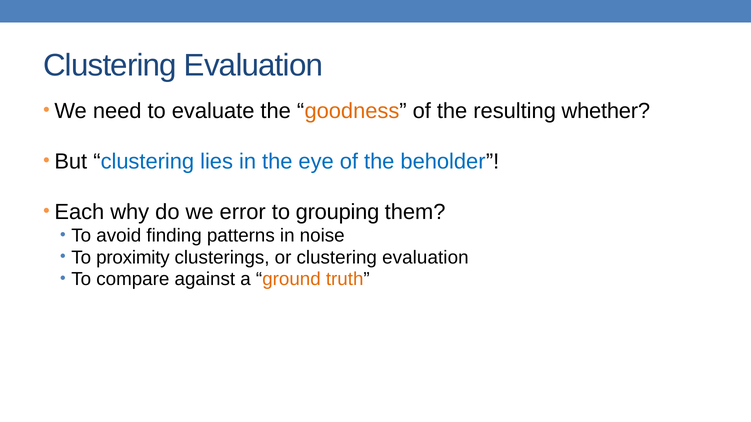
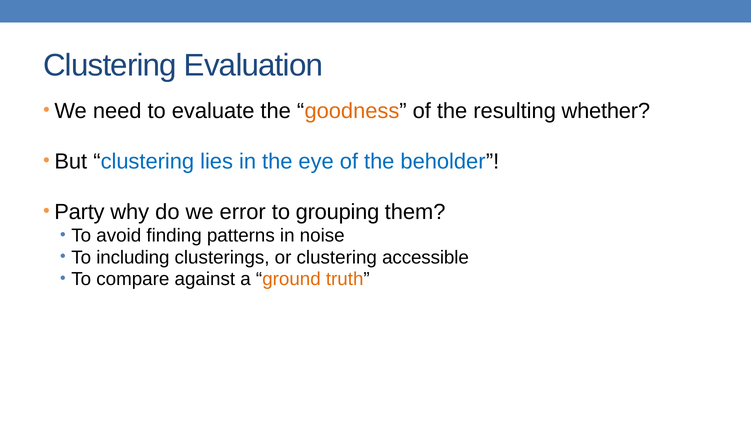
Each: Each -> Party (79, 212)
proximity: proximity -> including (133, 258)
or clustering evaluation: evaluation -> accessible (425, 258)
